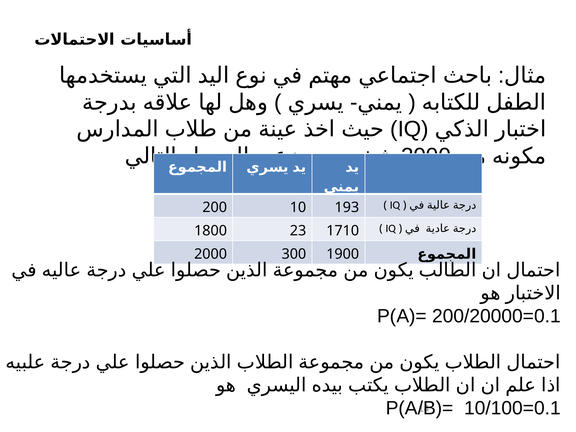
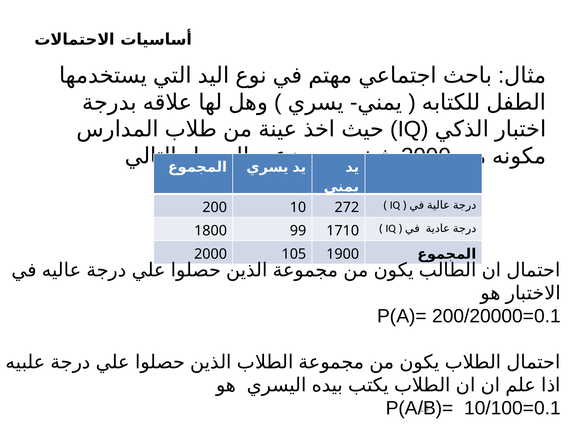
193: 193 -> 272 (347, 207)
23: 23 -> 99 (298, 231)
300: 300 -> 105 (294, 254)
